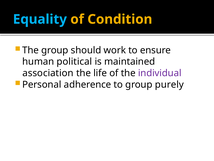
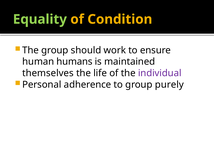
Equality colour: light blue -> light green (40, 19)
political: political -> humans (74, 61)
association: association -> themselves (48, 73)
